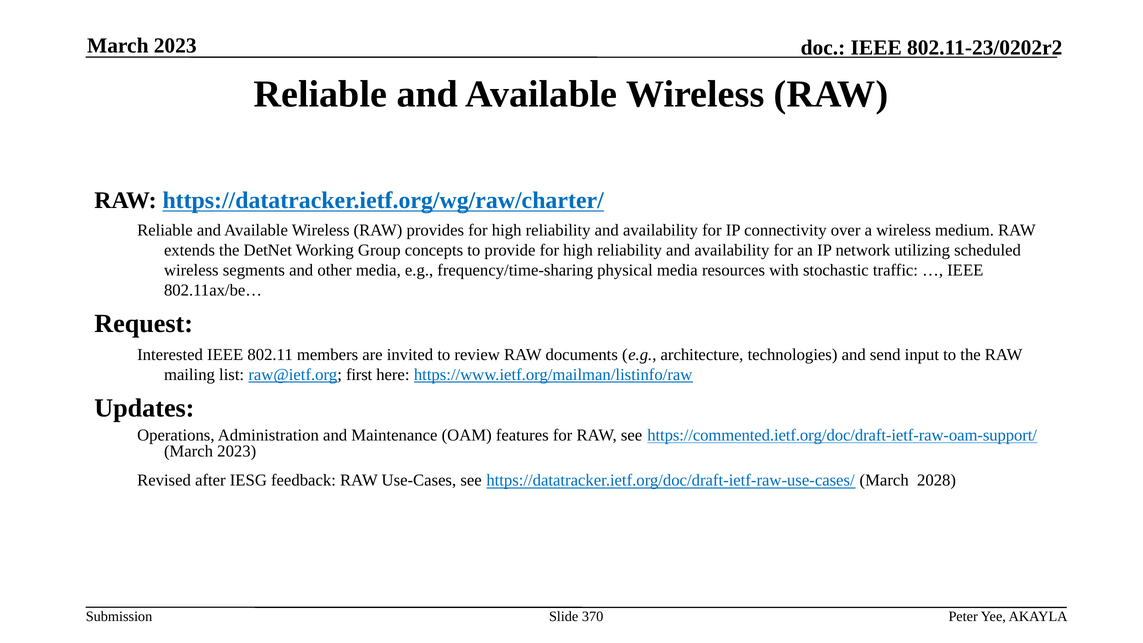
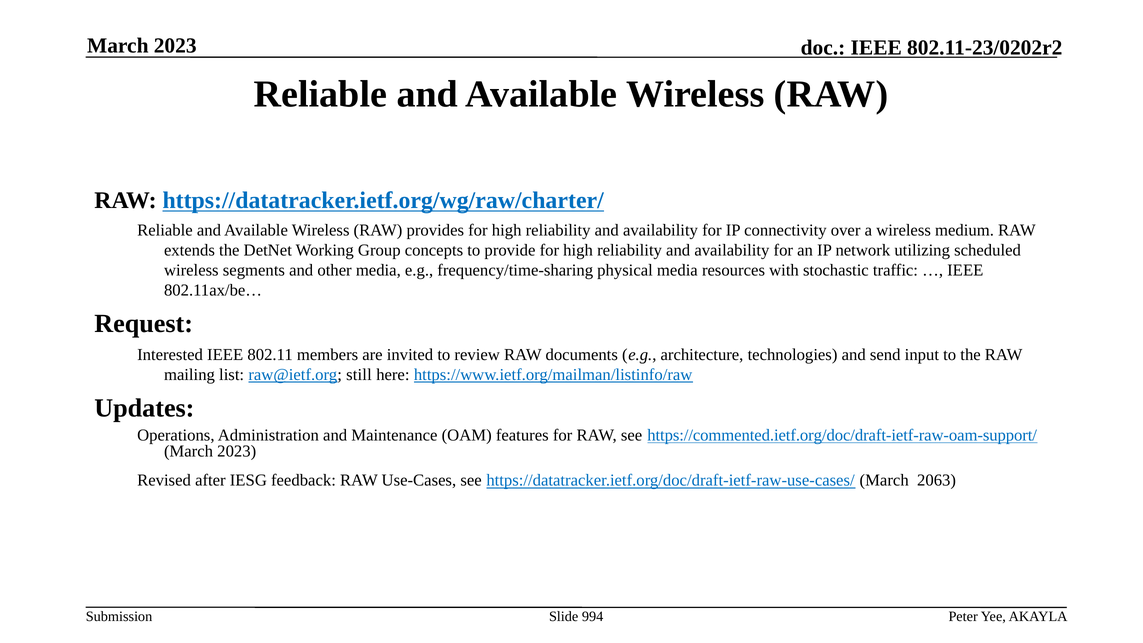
first: first -> still (359, 375)
2028: 2028 -> 2063 (937, 480)
370: 370 -> 994 (593, 617)
